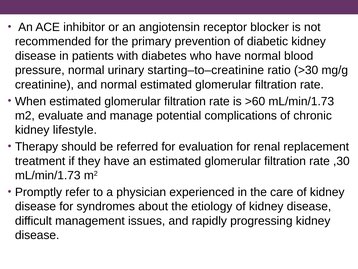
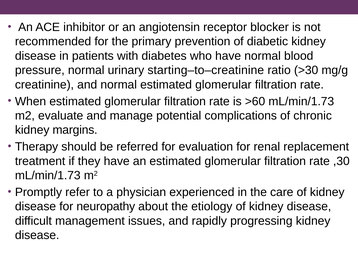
lifestyle: lifestyle -> margins (75, 130)
syndromes: syndromes -> neuropathy (106, 206)
